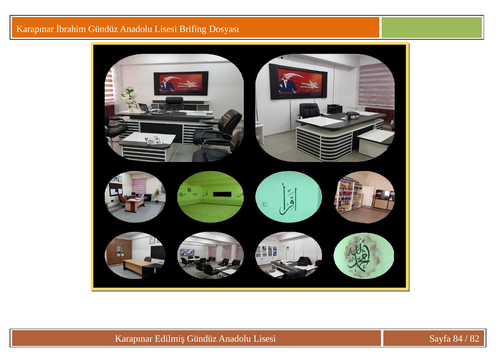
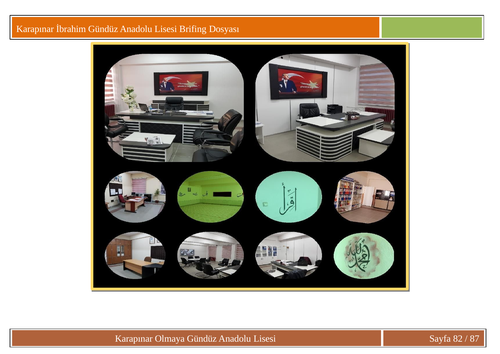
Edilmiş: Edilmiş -> Olmaya (170, 338)
84: 84 -> 82 (458, 338)
82: 82 -> 87 (475, 338)
